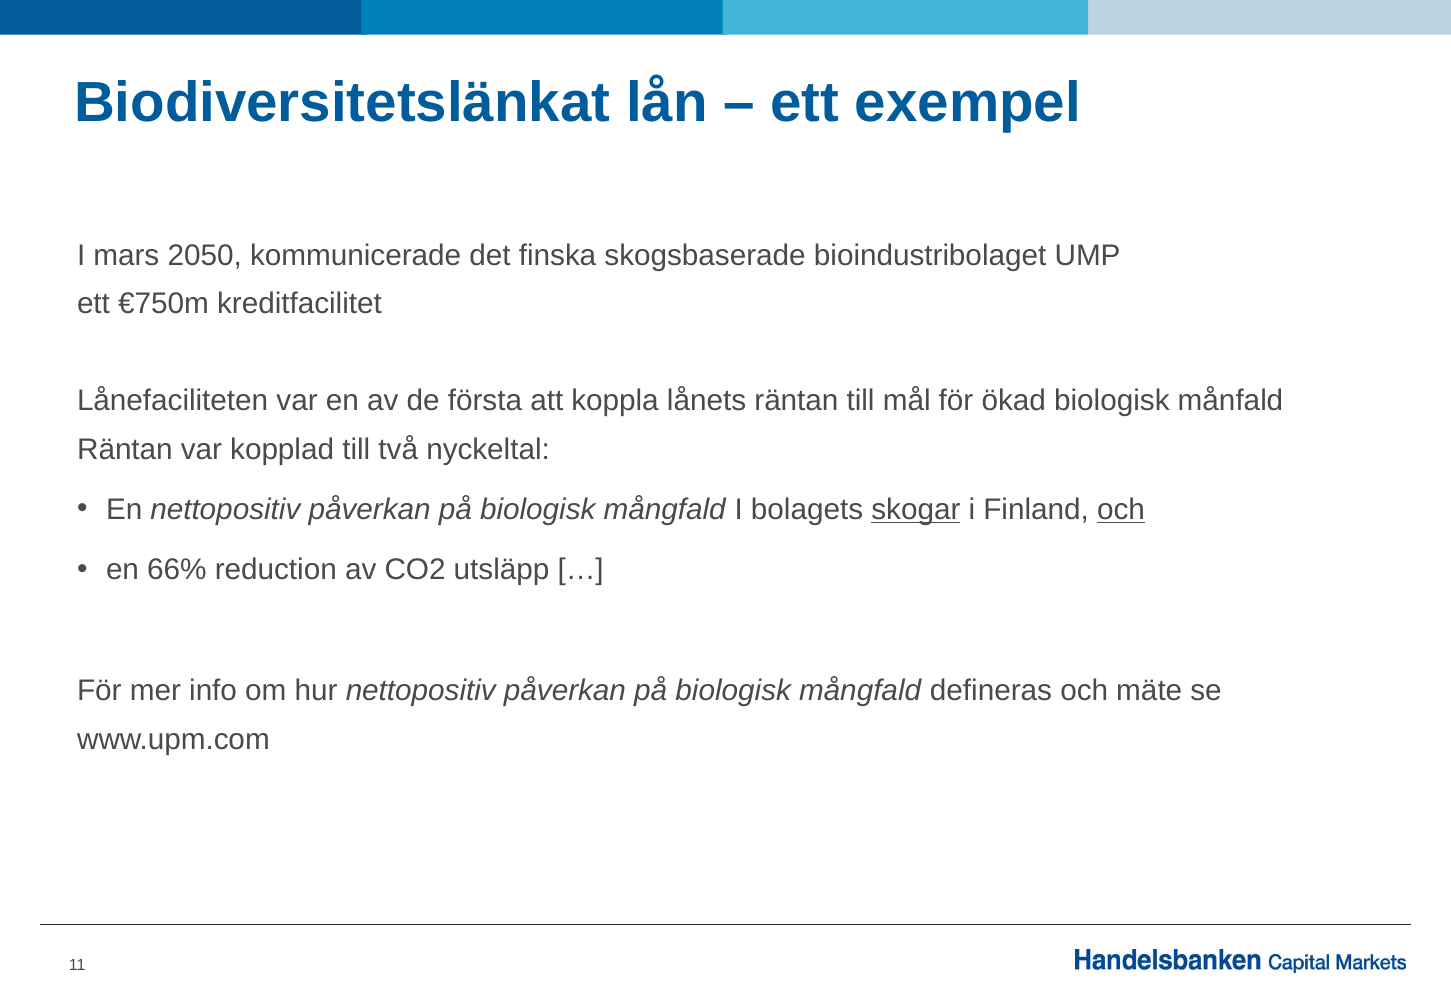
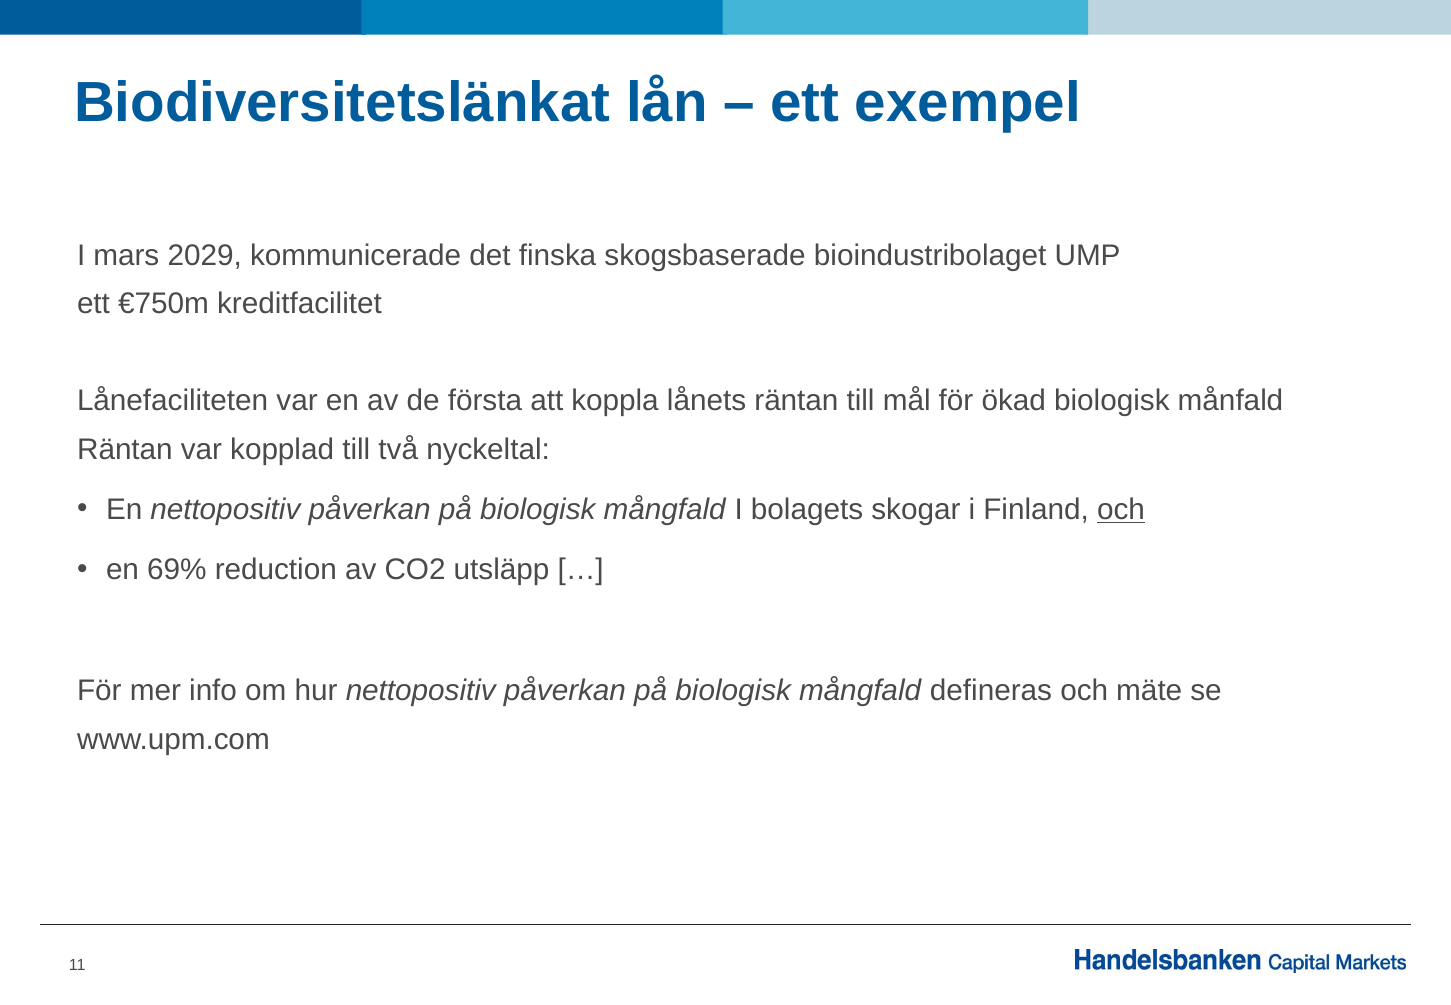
2050: 2050 -> 2029 (205, 256)
skogar underline: present -> none (916, 509)
66%: 66% -> 69% (177, 570)
